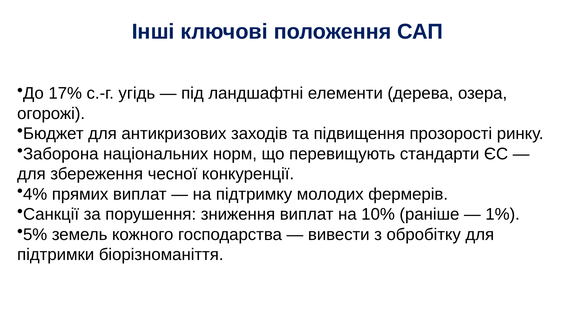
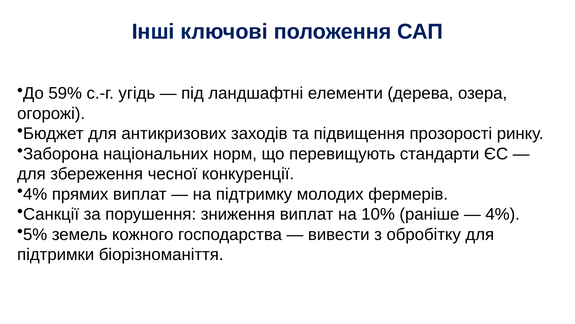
17%: 17% -> 59% (65, 93)
1%: 1% -> 4% (503, 214)
